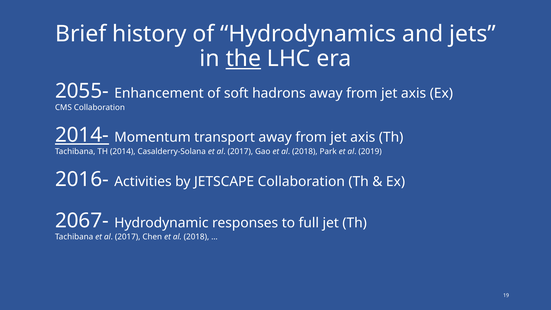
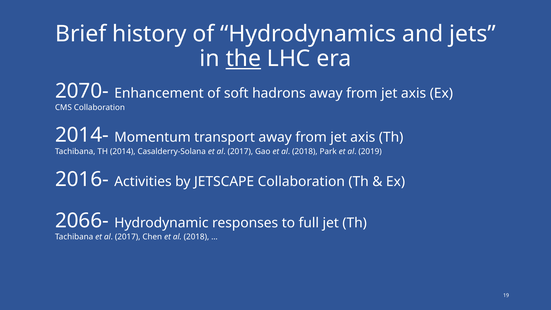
2055-: 2055- -> 2070- (82, 91)
2014- underline: present -> none (82, 135)
2067-: 2067- -> 2066- (82, 221)
